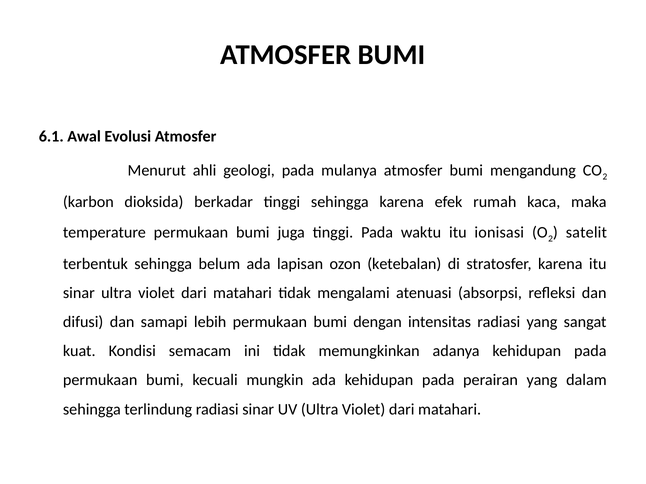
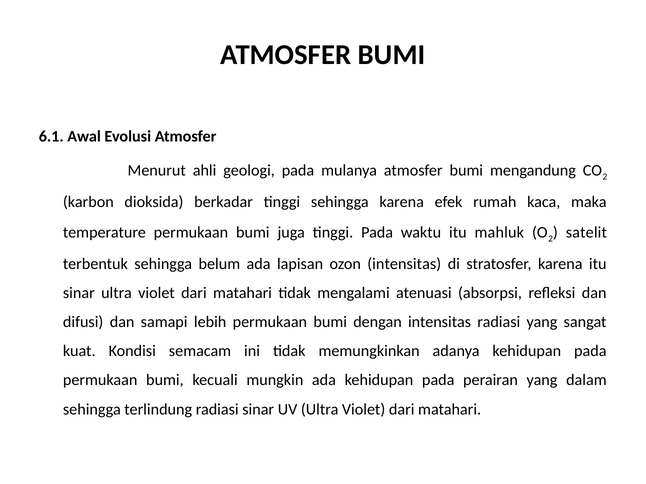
ionisasi: ionisasi -> mahluk (499, 233)
ozon ketebalan: ketebalan -> intensitas (404, 264)
